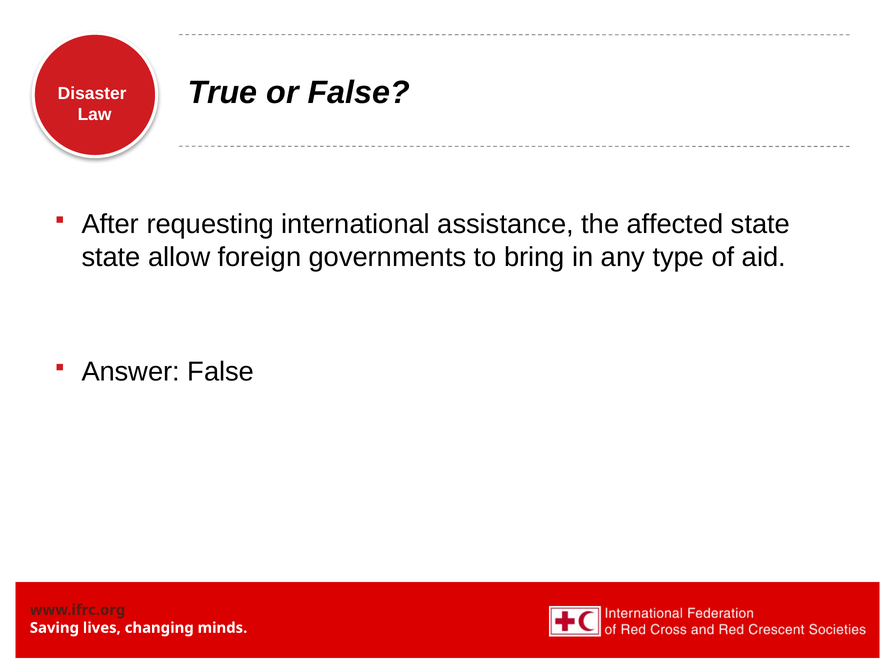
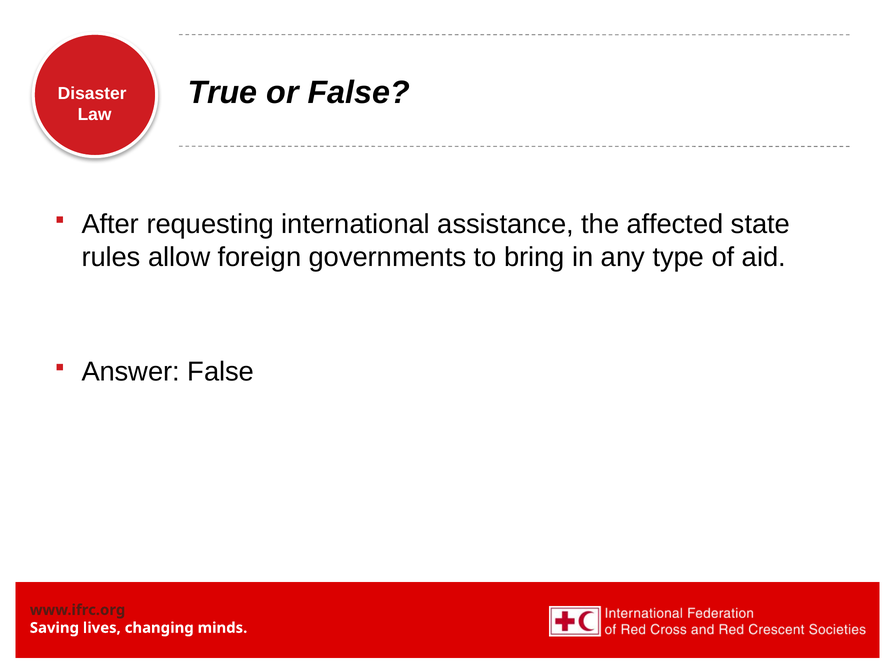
state: state -> rules (111, 257)
